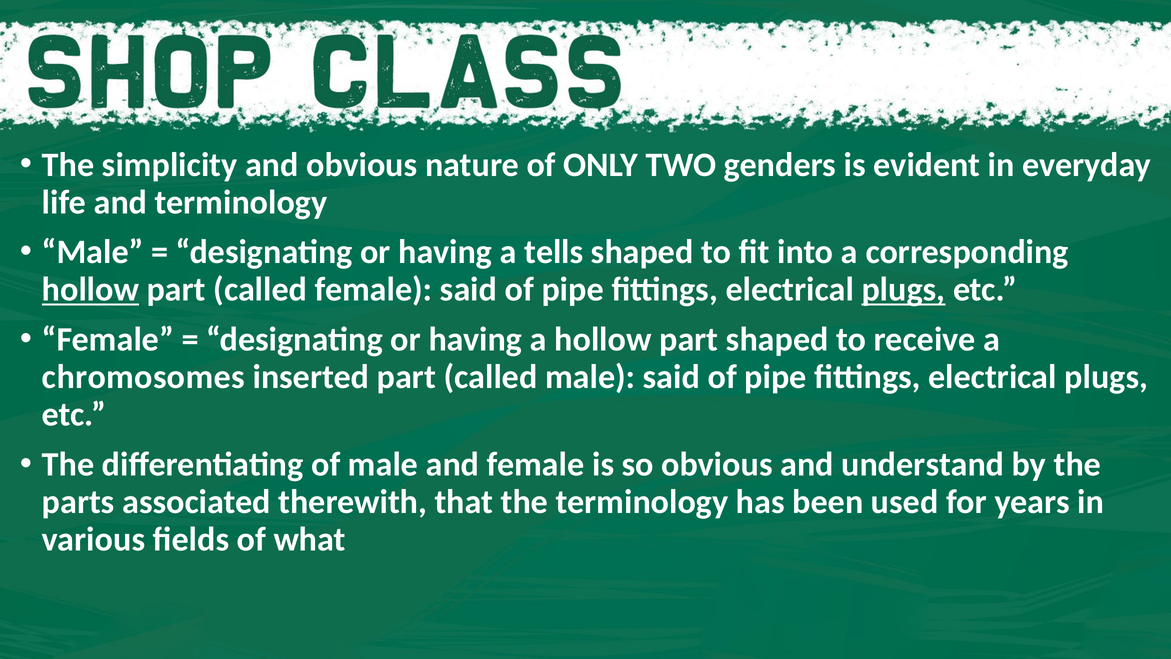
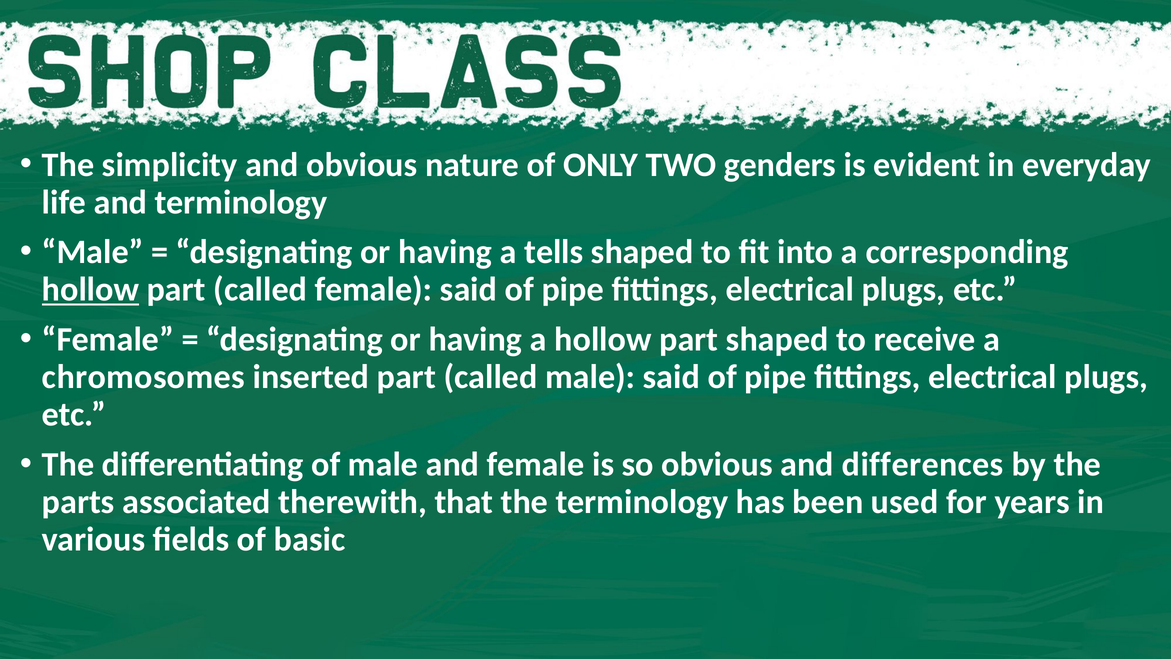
plugs underline: present -> none (903, 290)
understand: understand -> differences (923, 464)
what: what -> basic (310, 539)
